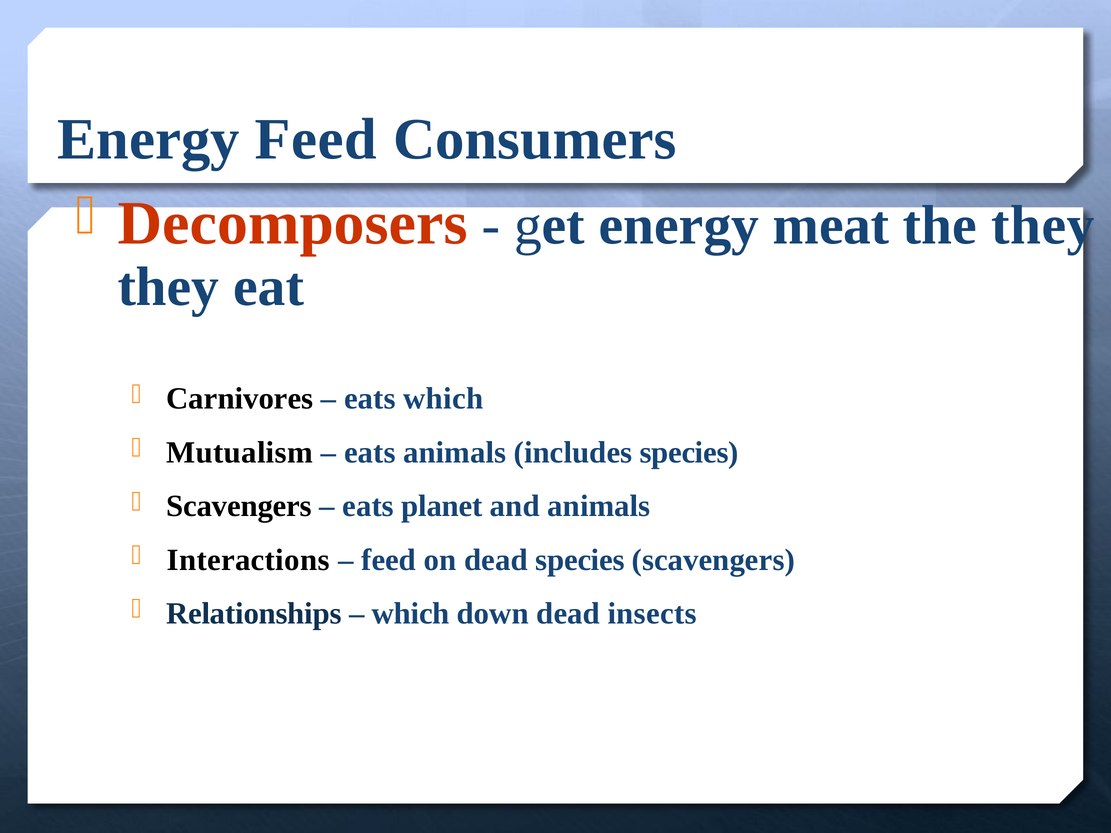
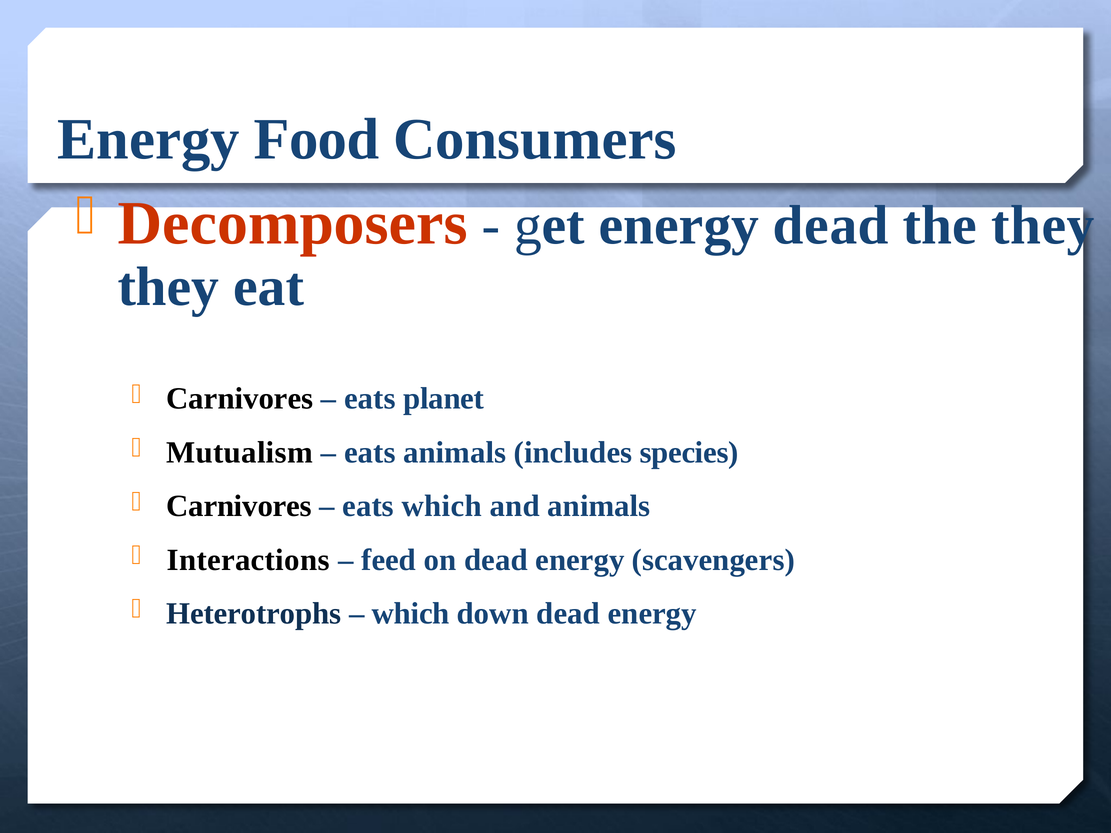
Energy Feed: Feed -> Food (317, 139)
energy meat: meat -> dead (831, 226)
eats which: which -> planet (444, 399)
Scavengers: Scavengers -> Carnivores (239, 506)
eats planet: planet -> which (442, 506)
on dead species: species -> energy (580, 560)
Relationships: Relationships -> Heterotrophs (254, 614)
down dead insects: insects -> energy (652, 614)
